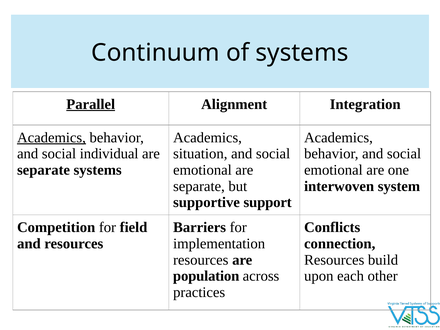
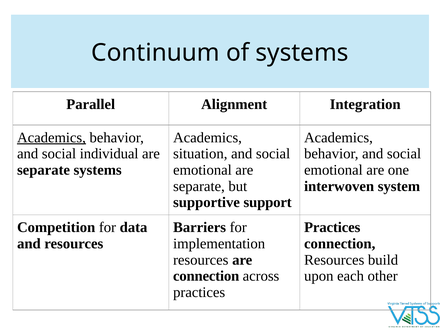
Parallel underline: present -> none (91, 104)
field: field -> data (134, 227)
Conflicts: Conflicts -> Practices (332, 227)
population: population -> connection (206, 276)
